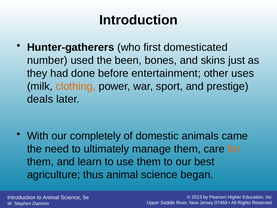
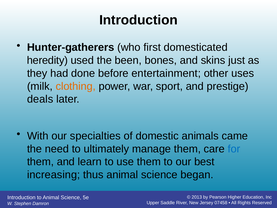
number: number -> heredity (47, 60)
completely: completely -> specialties (95, 136)
for colour: orange -> blue (234, 149)
agriculture: agriculture -> increasing (54, 175)
